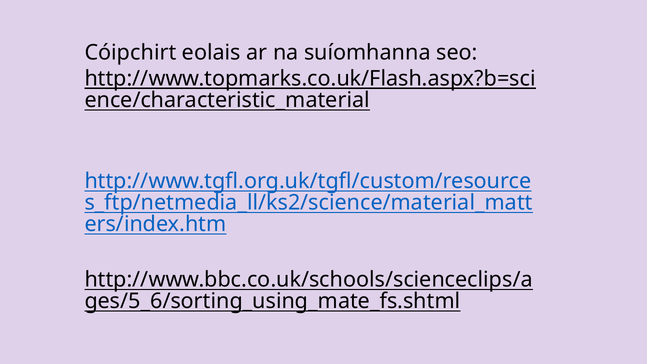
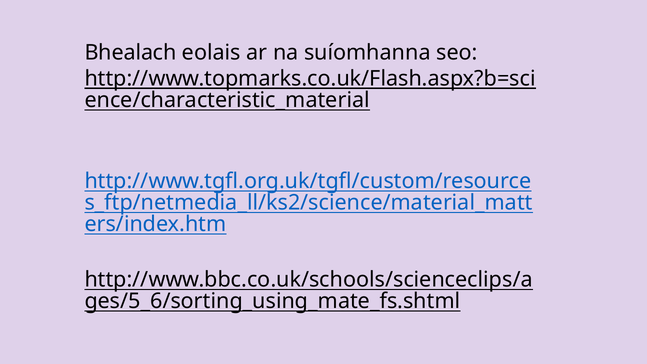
Cóipchirt: Cóipchirt -> Bhealach (131, 53)
